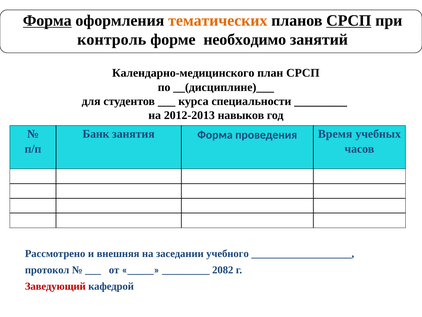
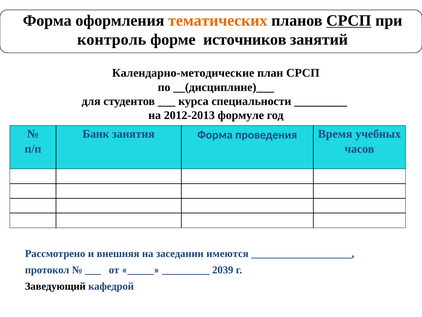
Форма underline: present -> none (47, 20)
необходимо: необходимо -> источников (245, 39)
Календарно-медицинского: Календарно-медицинского -> Календарно-методические (183, 73)
навыков: навыков -> формуле (241, 115)
учебного: учебного -> имеются (227, 253)
2082: 2082 -> 2039 (223, 270)
Заведующий colour: red -> black (55, 286)
